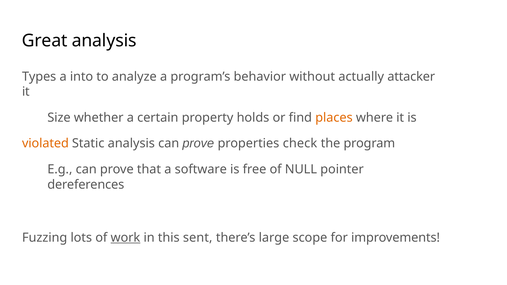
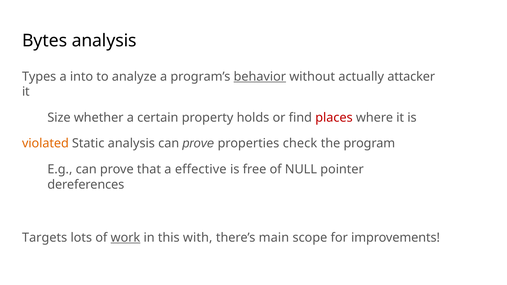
Great: Great -> Bytes (45, 41)
behavior underline: none -> present (260, 77)
places colour: orange -> red (334, 118)
software: software -> effective (201, 169)
Fuzzing: Fuzzing -> Targets (45, 238)
sent: sent -> with (198, 238)
large: large -> main (274, 238)
